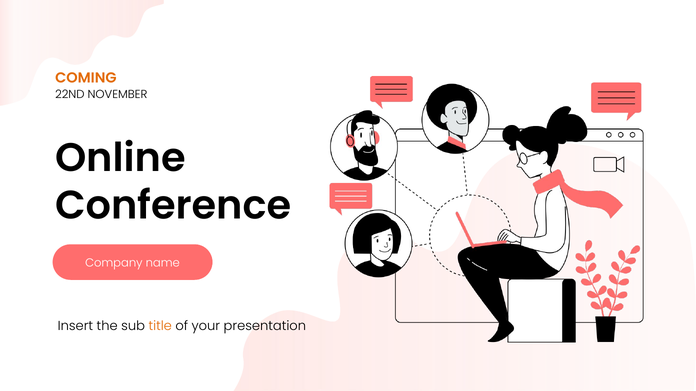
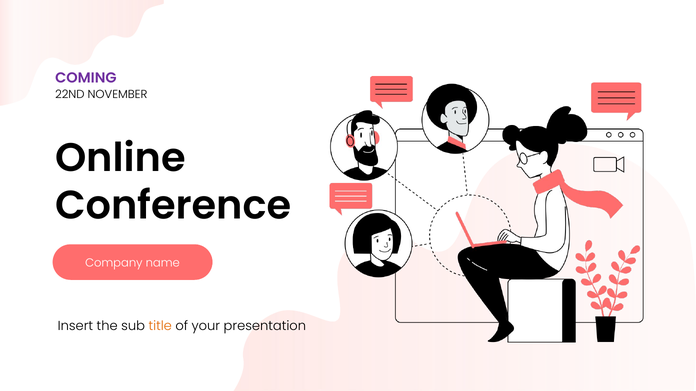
COMING colour: orange -> purple (86, 78)
